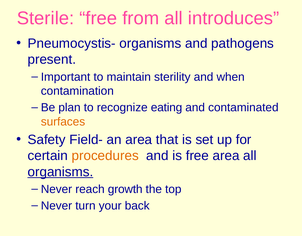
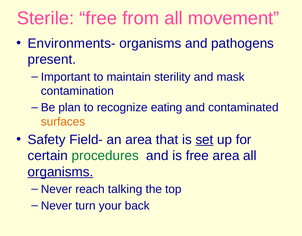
introduces: introduces -> movement (234, 18)
Pneumocystis-: Pneumocystis- -> Environments- (72, 43)
when: when -> mask (231, 77)
set underline: none -> present (204, 139)
procedures colour: orange -> green (105, 155)
growth: growth -> talking (125, 189)
